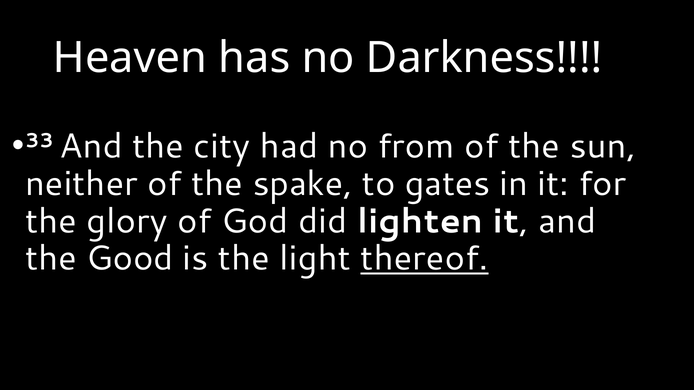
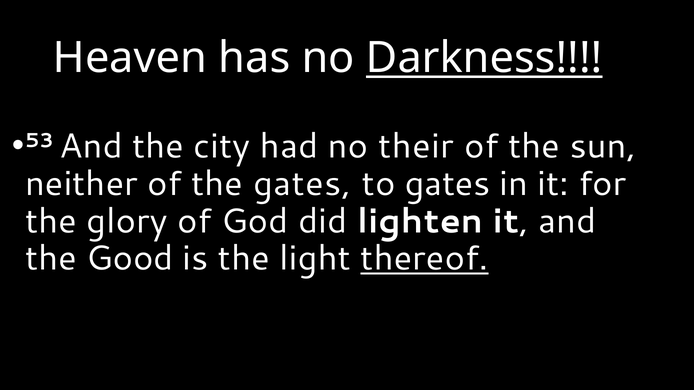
Darkness underline: none -> present (484, 58)
33: 33 -> 53 (39, 141)
from: from -> their (416, 146)
the spake: spake -> gates (302, 184)
